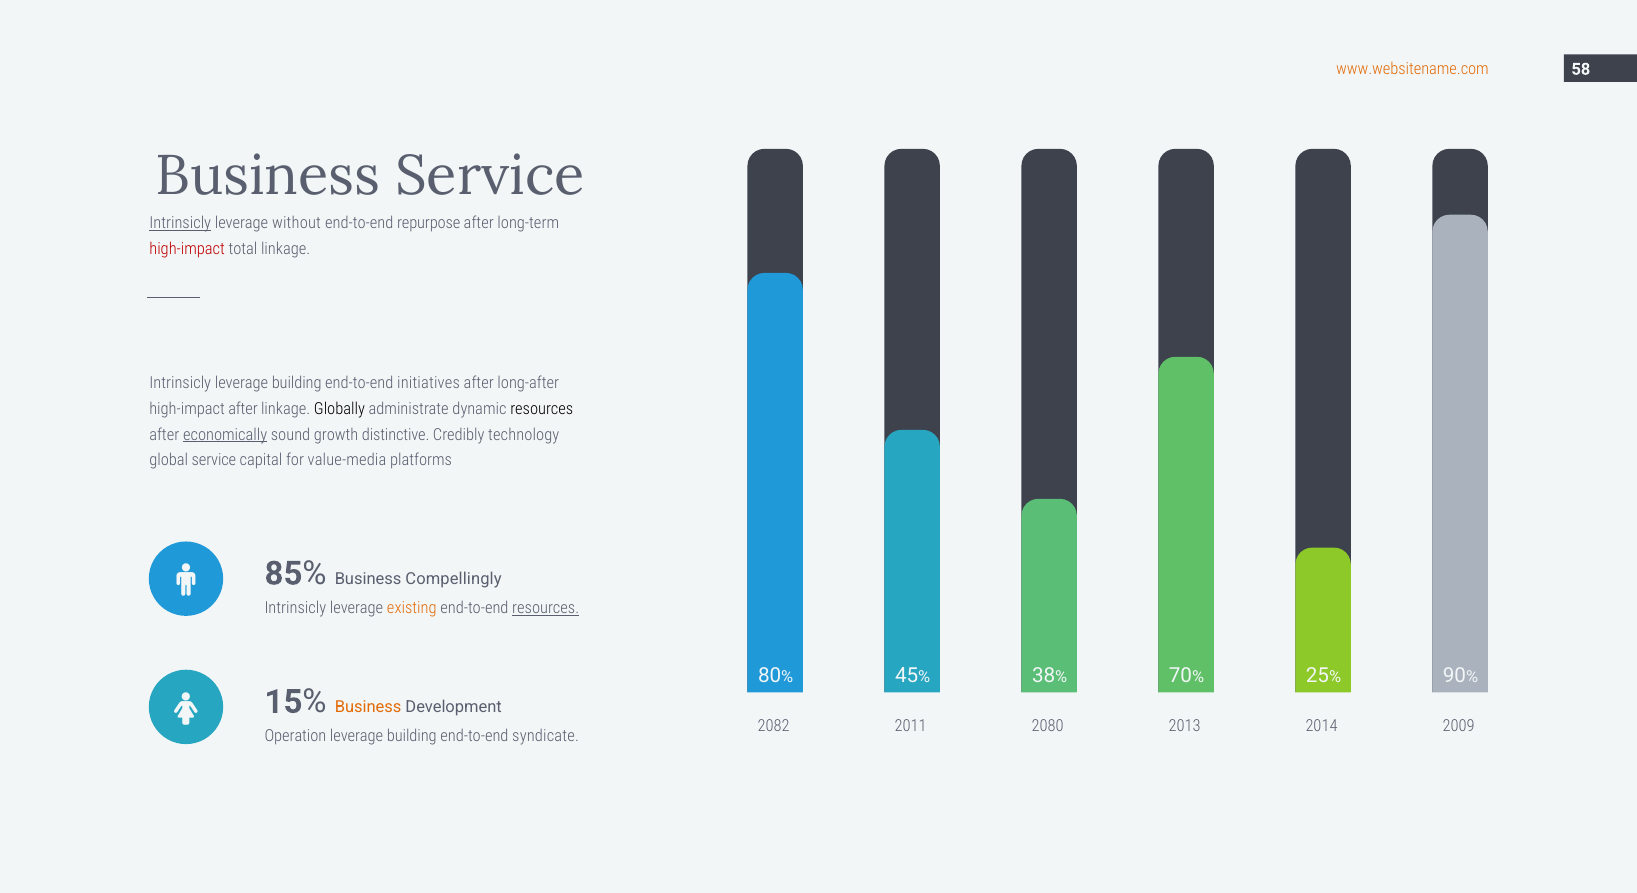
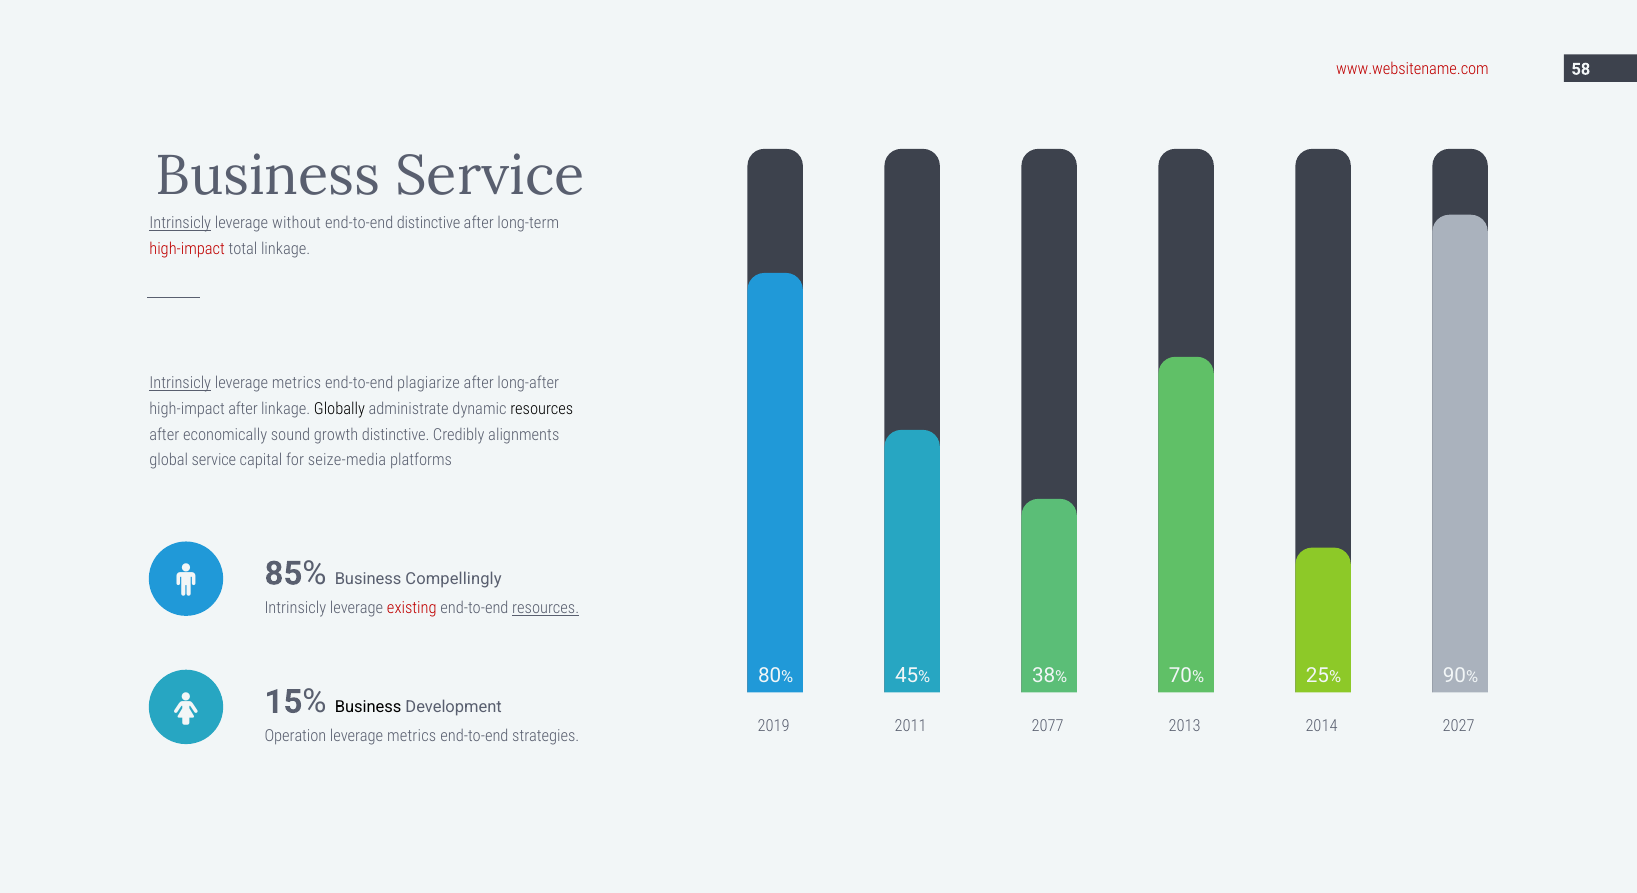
www.websitename.com colour: orange -> red (1413, 69)
end-to-end repurpose: repurpose -> distinctive (429, 223)
Intrinsicly underline: none -> present (180, 383)
building: building -> metrics (297, 383)
initiatives: initiatives -> plagiarize (429, 383)
economically underline: present -> none (225, 435)
technology: technology -> alignments (524, 435)
value-media: value-media -> seize-media (347, 460)
existing colour: orange -> red (412, 608)
Business colour: orange -> black (368, 707)
2082: 2082 -> 2019 (774, 726)
2080: 2080 -> 2077 (1048, 726)
2009: 2009 -> 2027 (1459, 726)
building: building -> metrics (412, 736)
syndicate: syndicate -> strategies (546, 736)
